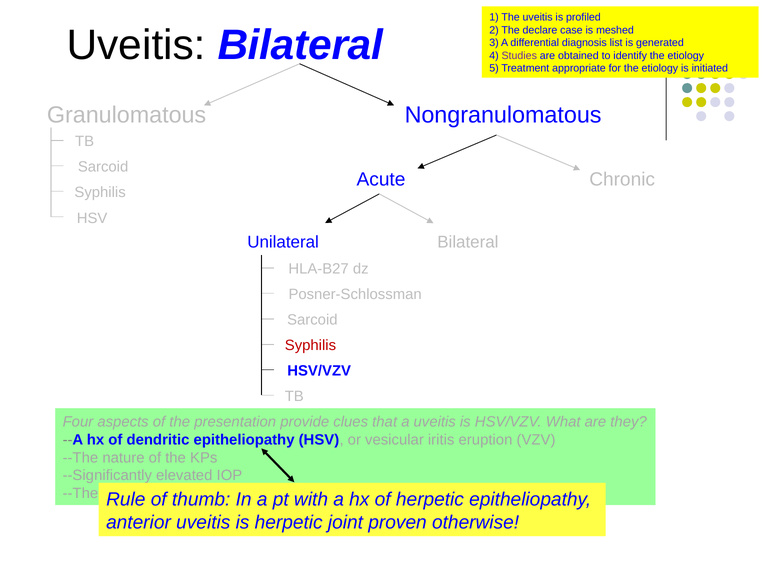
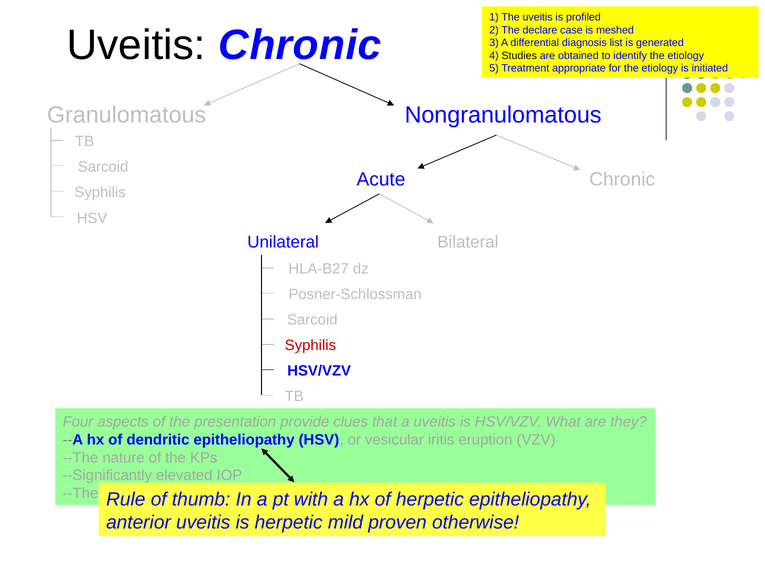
Uveitis Bilateral: Bilateral -> Chronic (300, 45)
Studies colour: purple -> black (519, 56)
joint: joint -> mild (345, 522)
